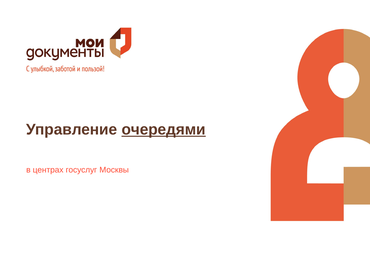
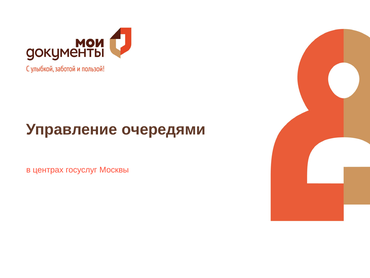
очередями underline: present -> none (164, 129)
